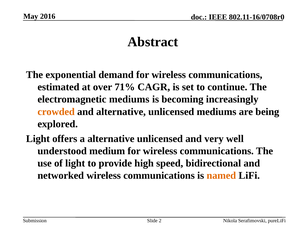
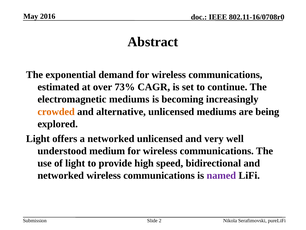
71%: 71% -> 73% (125, 87)
a alternative: alternative -> networked (111, 138)
named colour: orange -> purple (221, 175)
